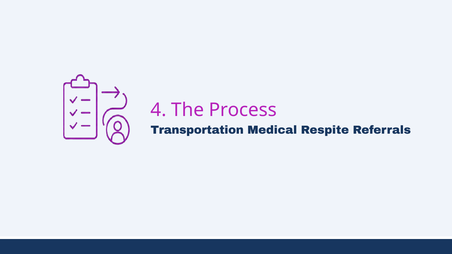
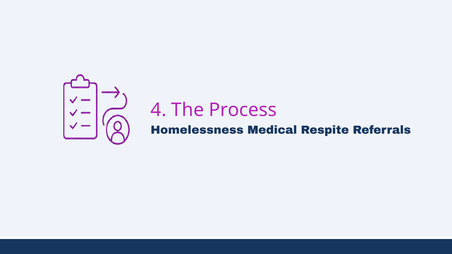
Transportation: Transportation -> Homelessness (197, 130)
